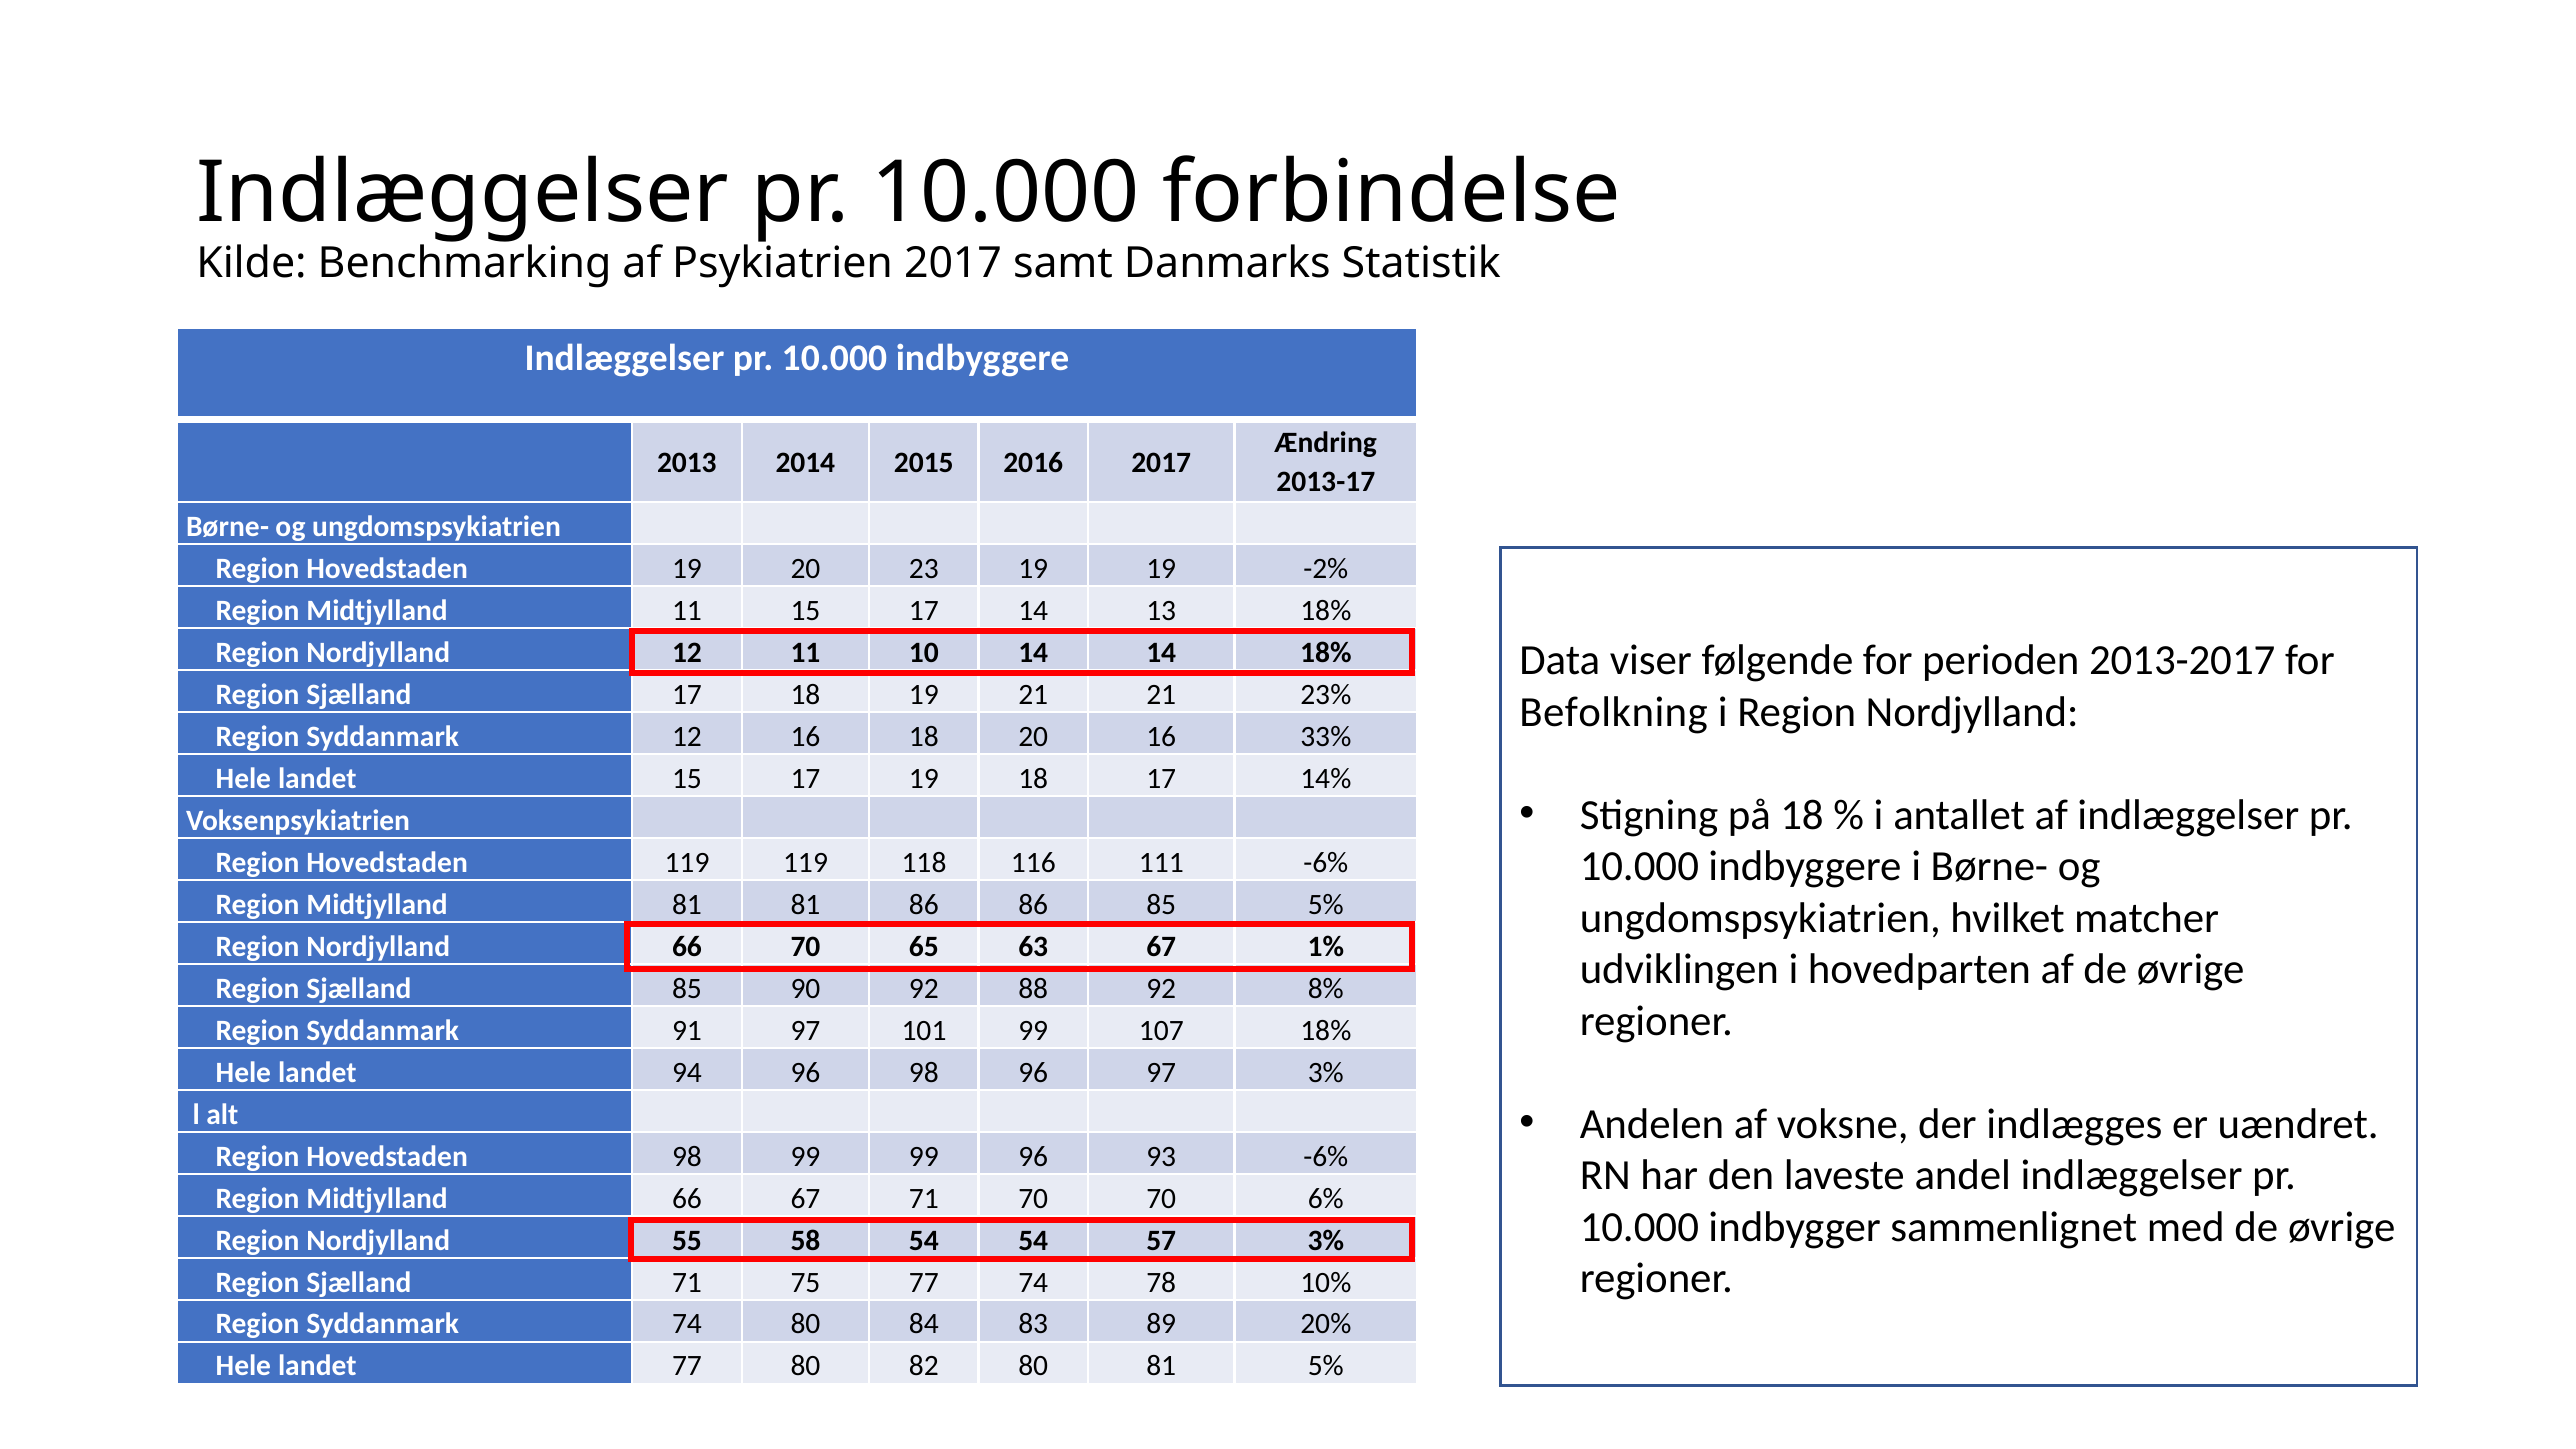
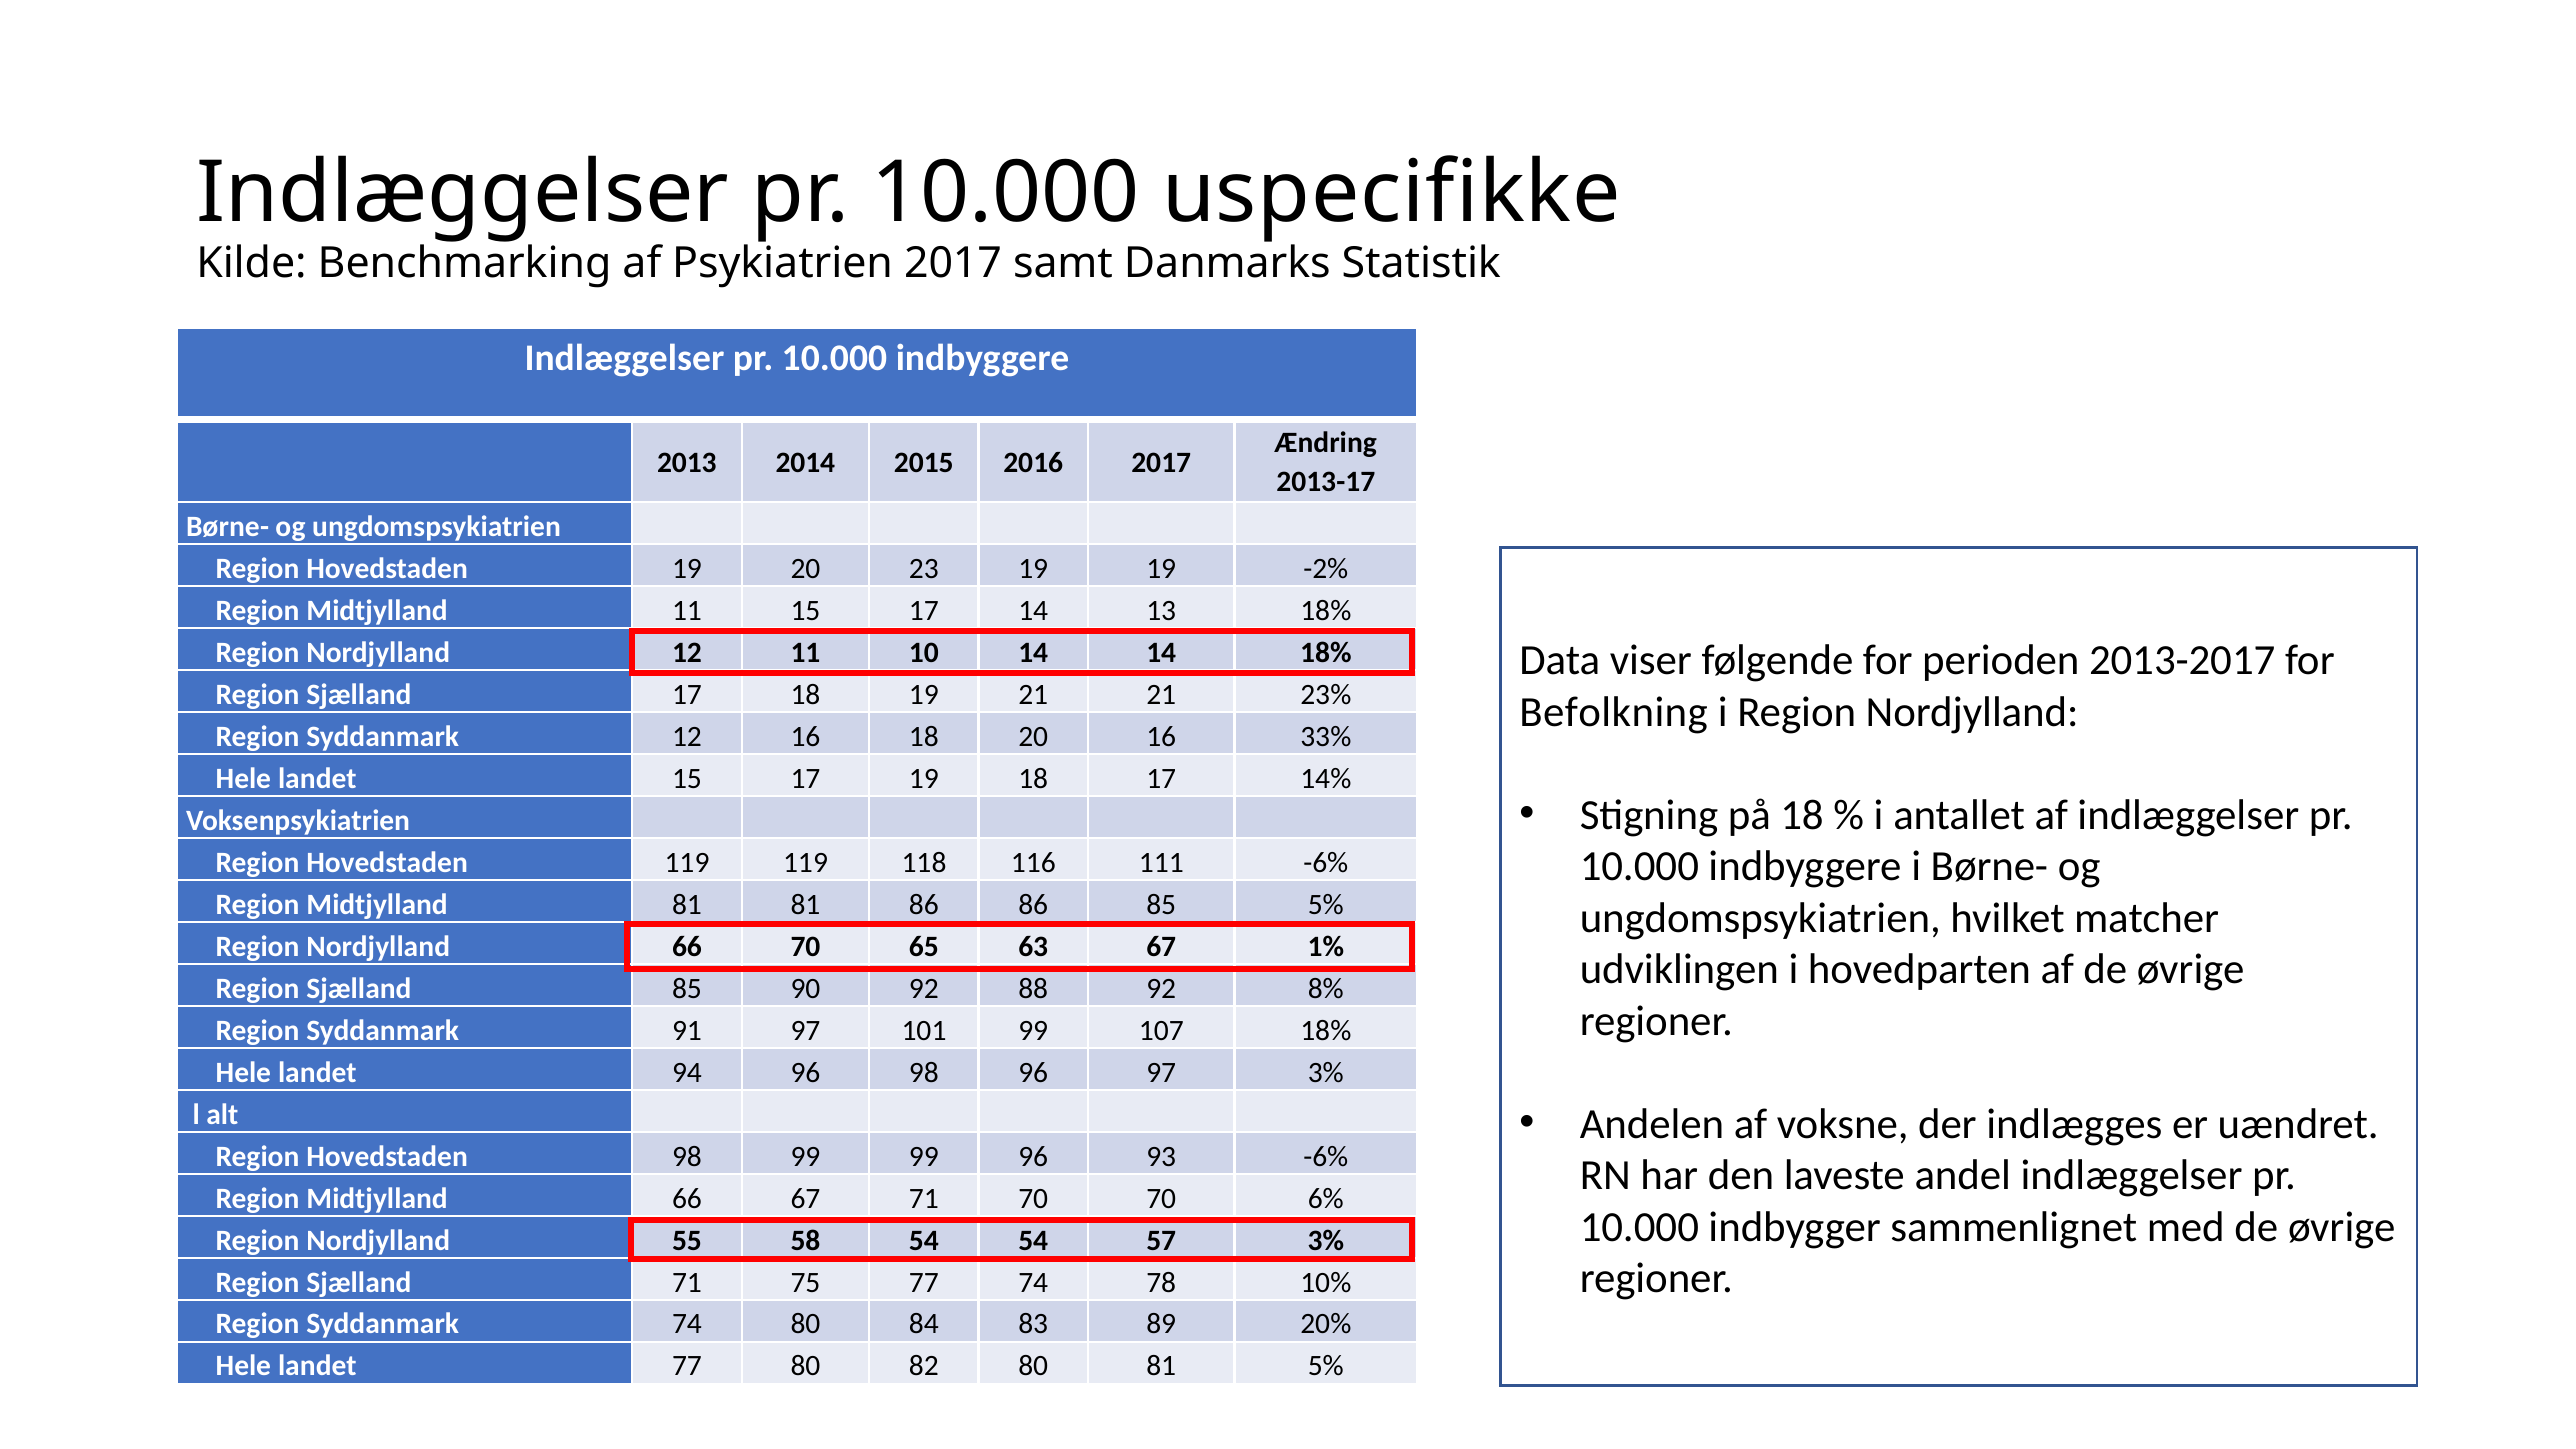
forbindelse: forbindelse -> uspecifikke (1391, 193)
